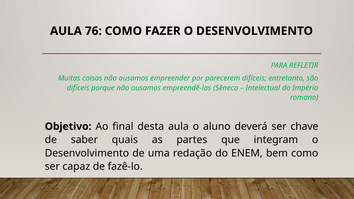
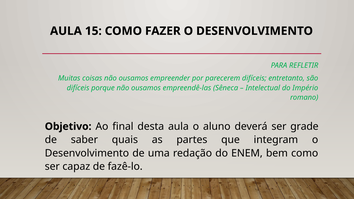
76: 76 -> 15 (93, 31)
chave: chave -> grade (304, 127)
